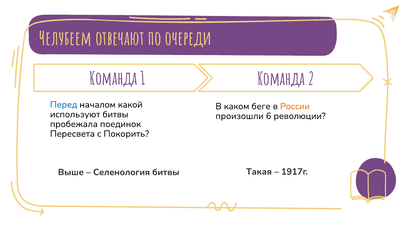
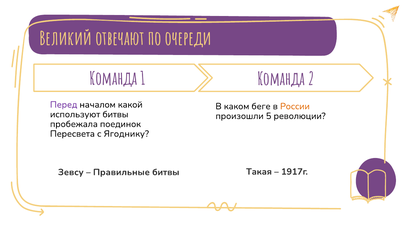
Челубеем: Челубеем -> Великий (65, 39)
Перед colour: blue -> purple (64, 105)
6: 6 -> 5 (269, 116)
Покорить: Покорить -> Ягоднику (126, 134)
Выше: Выше -> Зевсу (71, 172)
Селенология: Селенология -> Правильные (121, 172)
